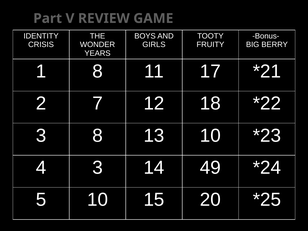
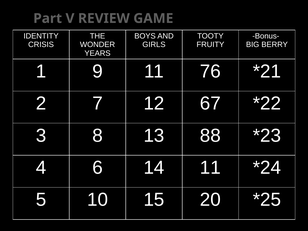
1 8: 8 -> 9 (98, 71)
17: 17 -> 76 (210, 71)
18: 18 -> 67 (210, 103)
13 10: 10 -> 88 (210, 136)
4 3: 3 -> 6 (98, 168)
14 49: 49 -> 11 (210, 168)
